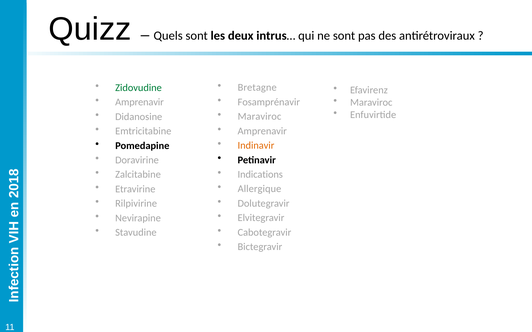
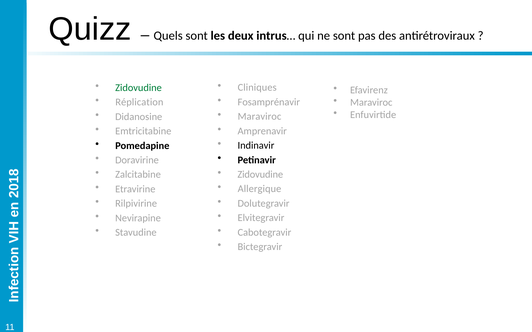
Bretagne: Bretagne -> Cliniques (257, 88)
Amprenavir: Amprenavir -> Réplication (139, 102)
Indinavir colour: orange -> black (256, 146)
Indications: Indications -> Zidovudine (260, 175)
